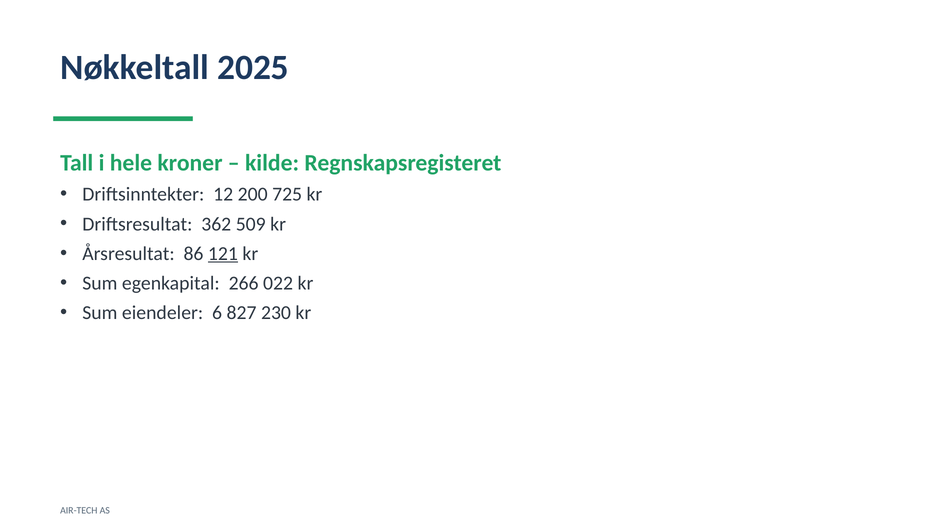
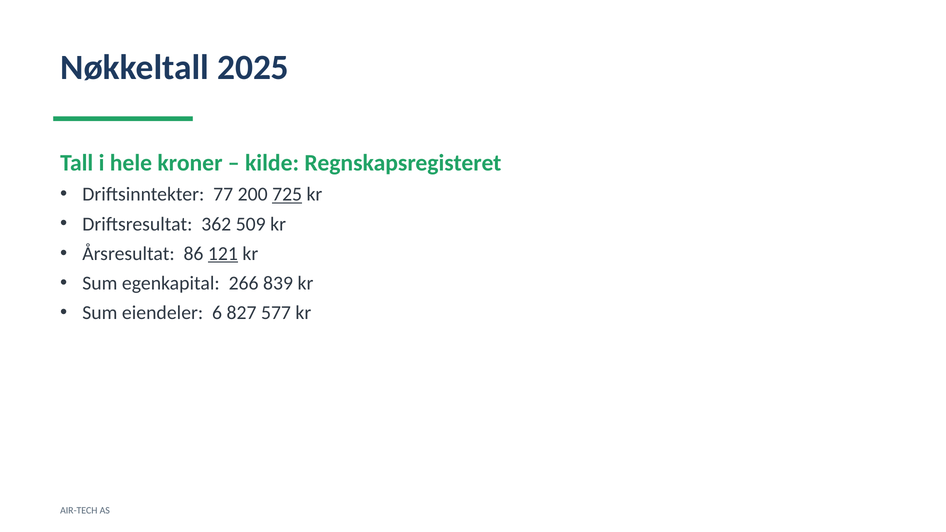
12: 12 -> 77 (223, 195)
725 underline: none -> present (287, 195)
022: 022 -> 839 (278, 283)
230: 230 -> 577 (276, 313)
